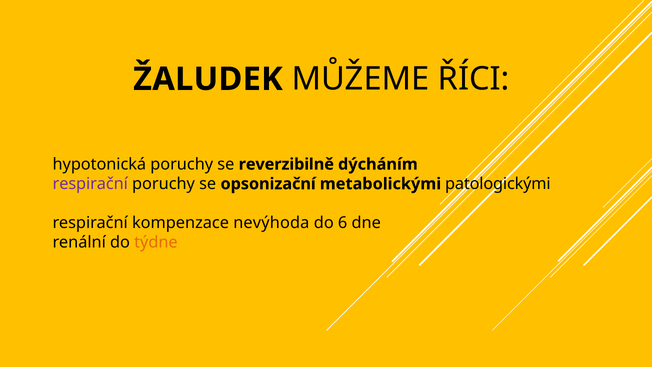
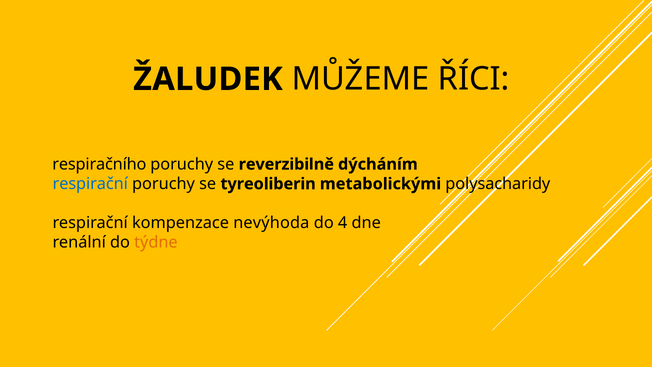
hypotonická: hypotonická -> respiračního (99, 164)
respirační colour: purple -> blue (90, 184)
opsonizační: opsonizační -> tyreoliberin (268, 184)
patologickými: patologickými -> polysacharidy (498, 184)
6: 6 -> 4 (343, 223)
